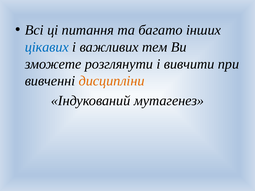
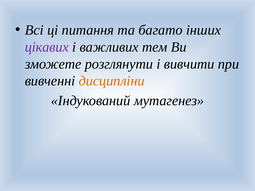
цікавих colour: blue -> purple (47, 47)
